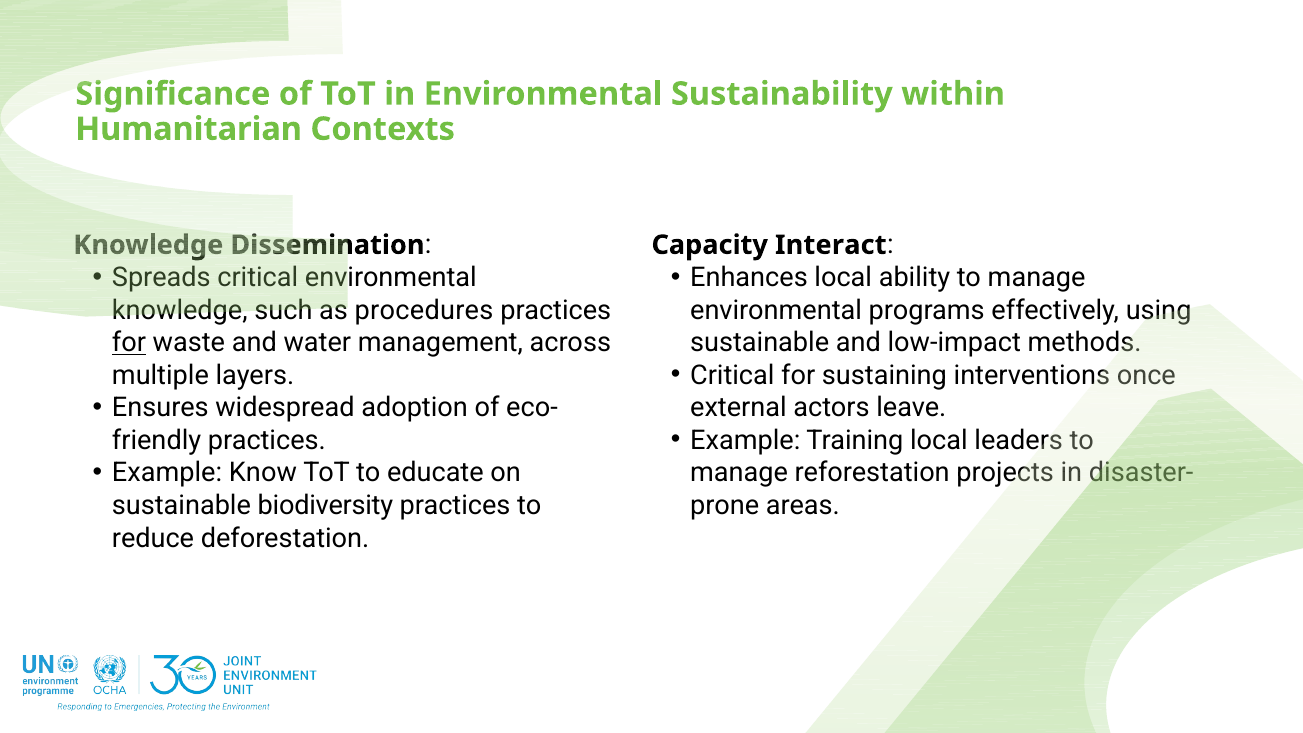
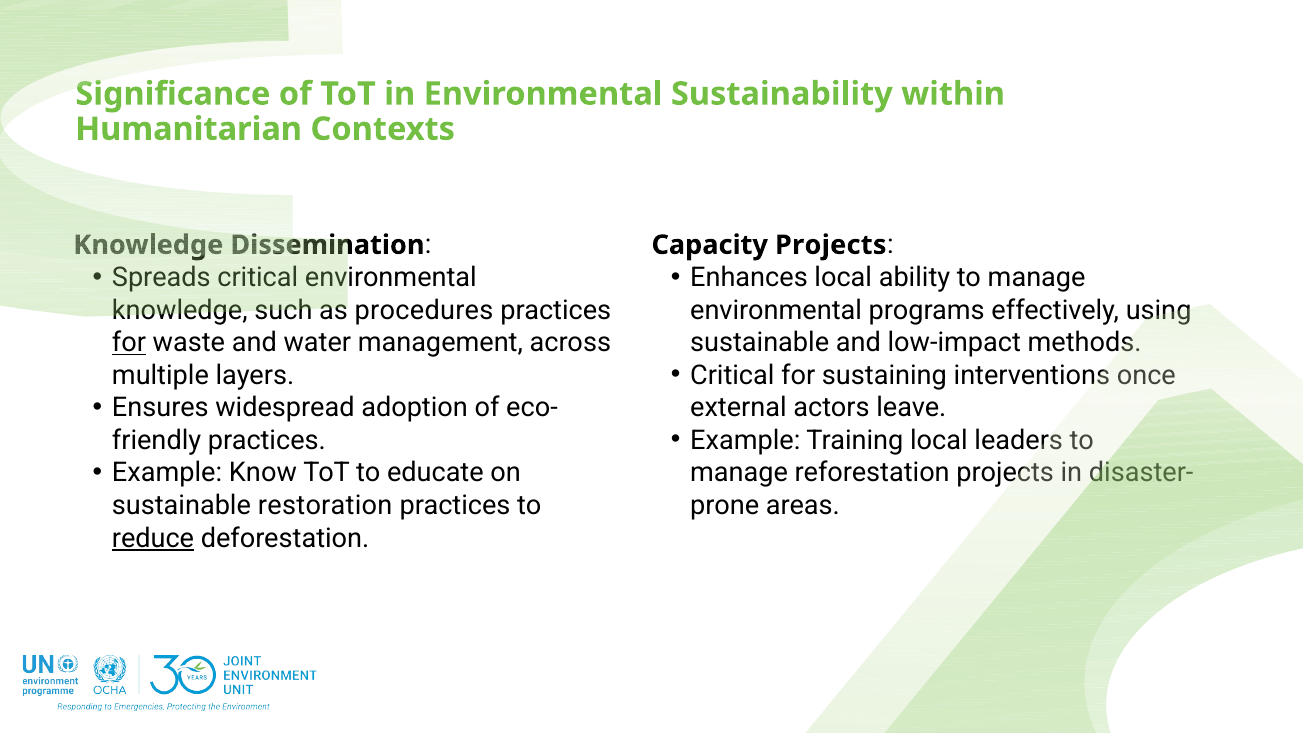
Capacity Interact: Interact -> Projects (831, 245)
biodiversity: biodiversity -> restoration (325, 506)
reduce underline: none -> present (153, 538)
